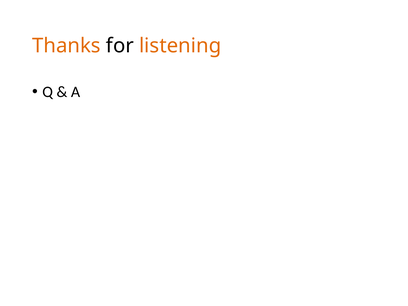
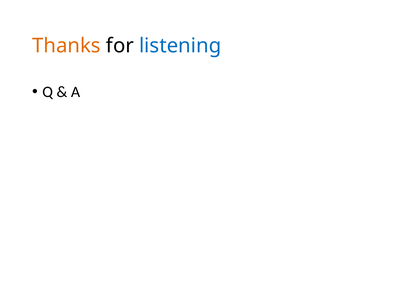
listening colour: orange -> blue (180, 46)
